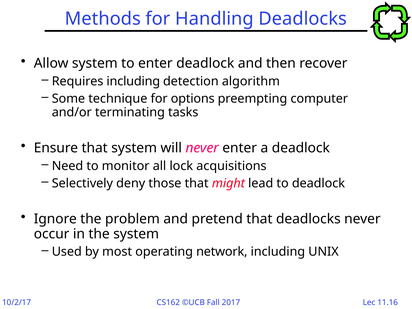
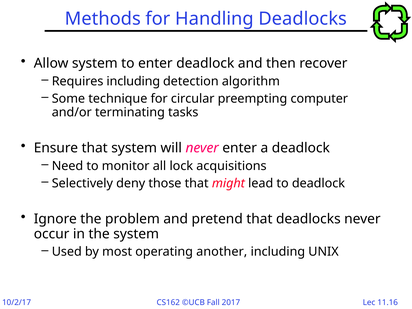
options: options -> circular (193, 99)
network: network -> another (222, 252)
